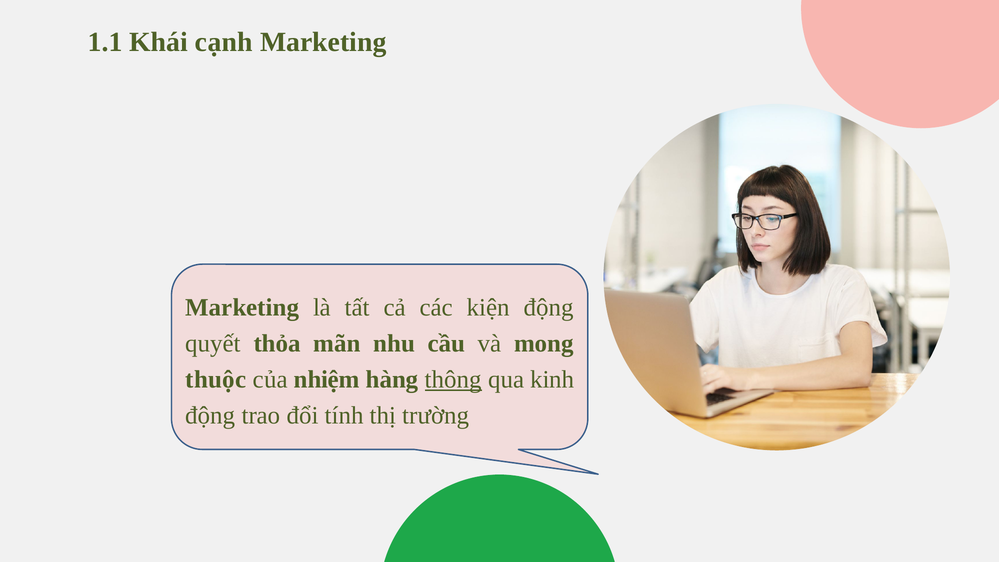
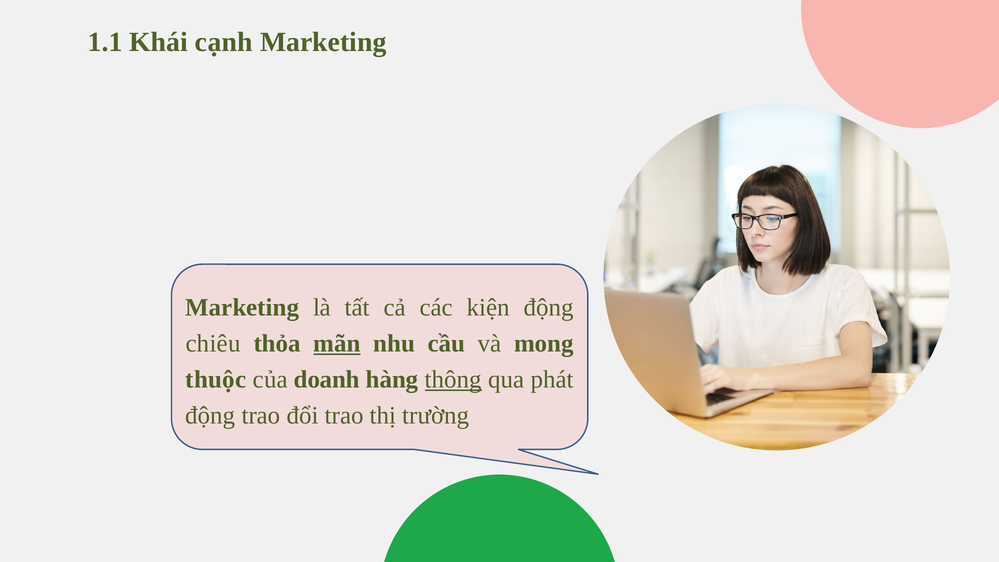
quyết: quyết -> chiêu (213, 344)
mãn underline: none -> present (337, 344)
nhiệm: nhiệm -> doanh (327, 379)
kinh: kinh -> phát (552, 379)
đổi tính: tính -> trao (344, 415)
